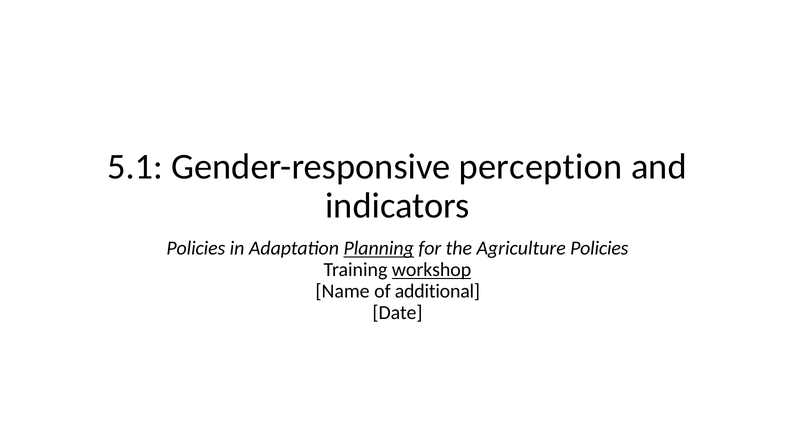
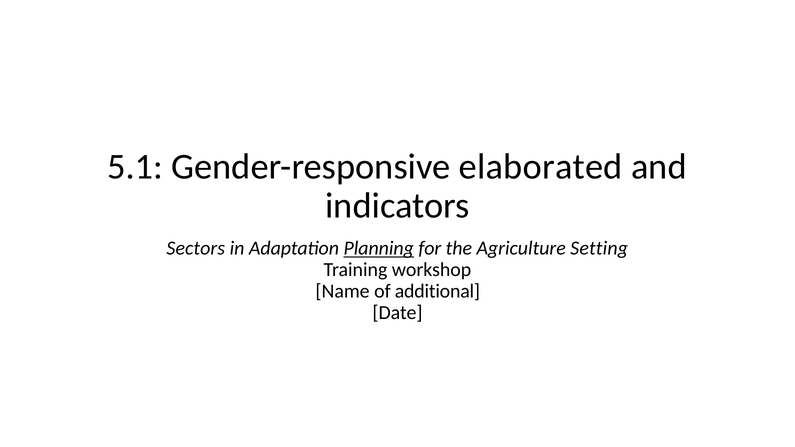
perception: perception -> elaborated (541, 167)
Policies: Policies -> Sectors (196, 248)
Agriculture Policies: Policies -> Setting (599, 248)
workshop underline: present -> none (432, 270)
